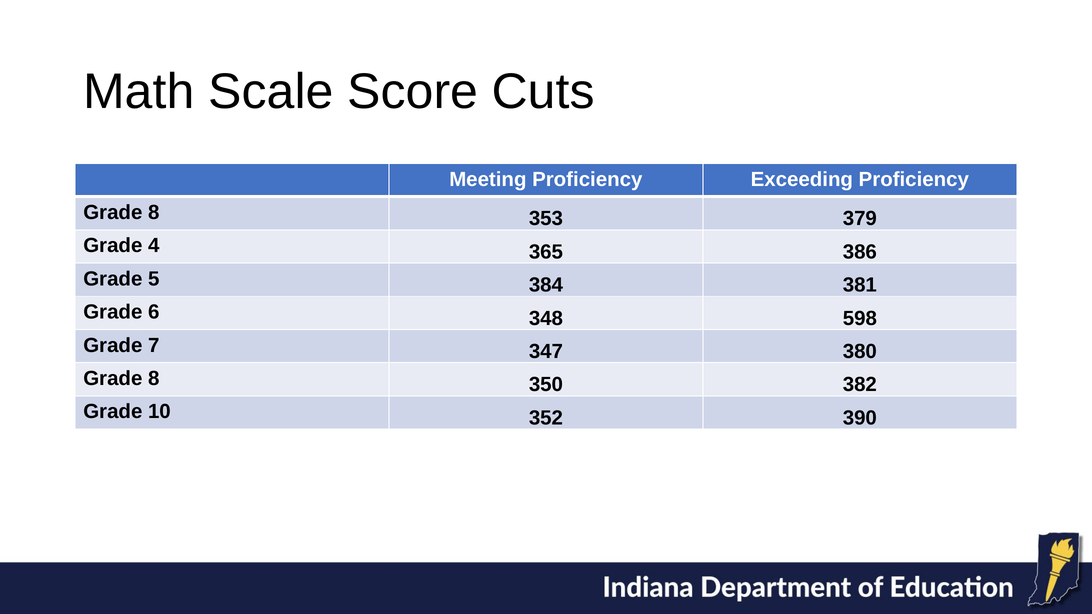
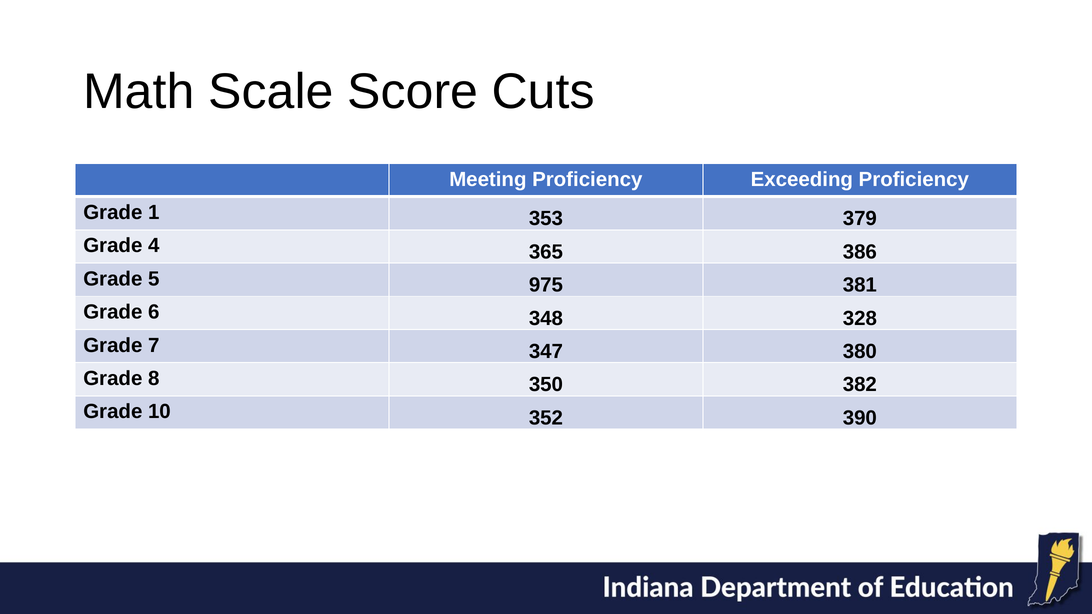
8: 8 -> 1 (154, 213)
384: 384 -> 975 (546, 285)
598: 598 -> 328 (860, 318)
